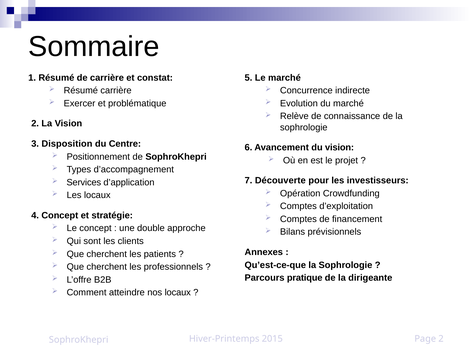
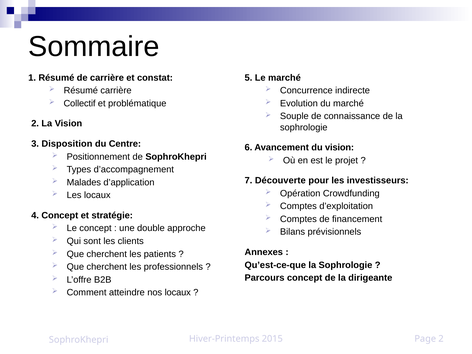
Exercer: Exercer -> Collectif (80, 103)
Relève: Relève -> Souple (294, 116)
Services: Services -> Malades (84, 182)
Parcours pratique: pratique -> concept (305, 278)
